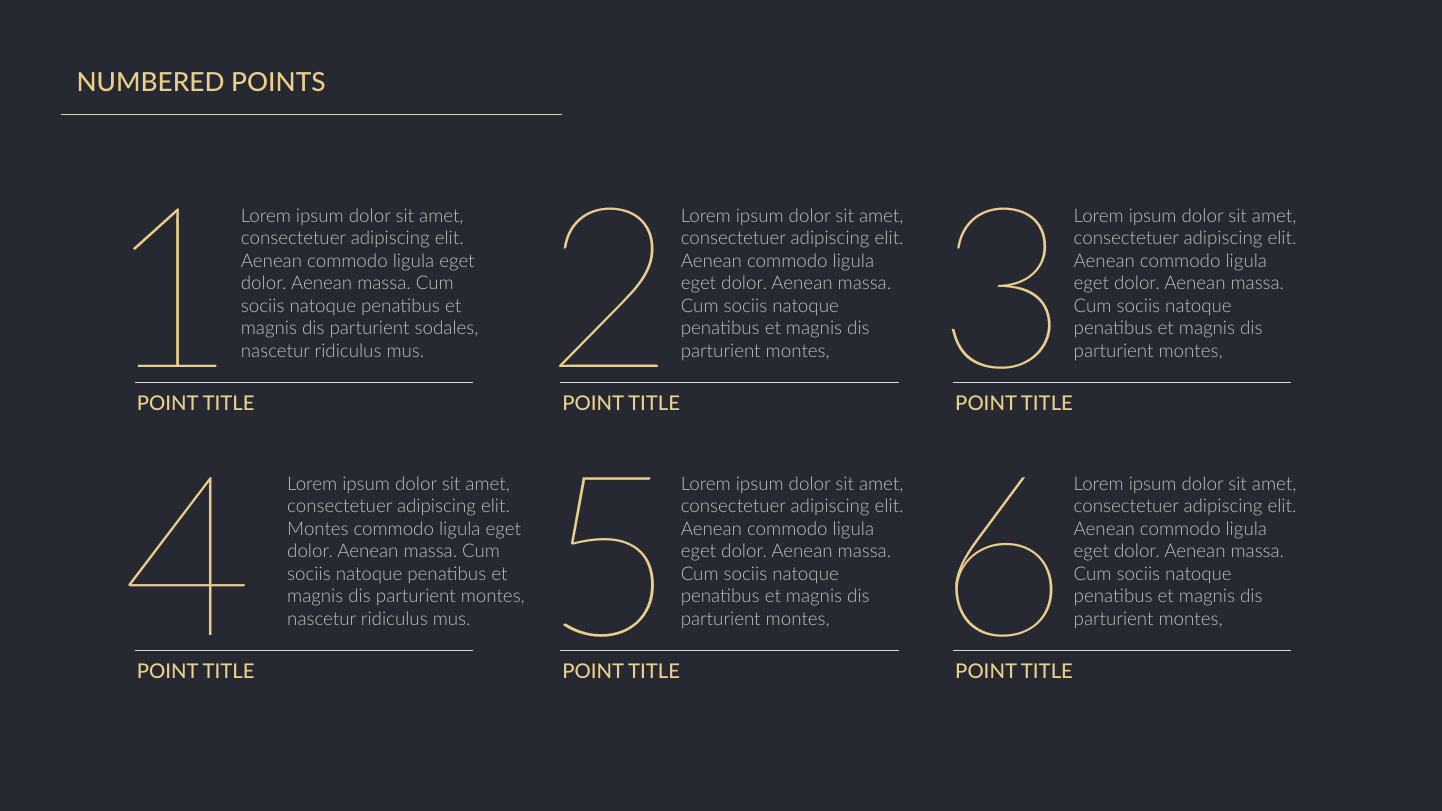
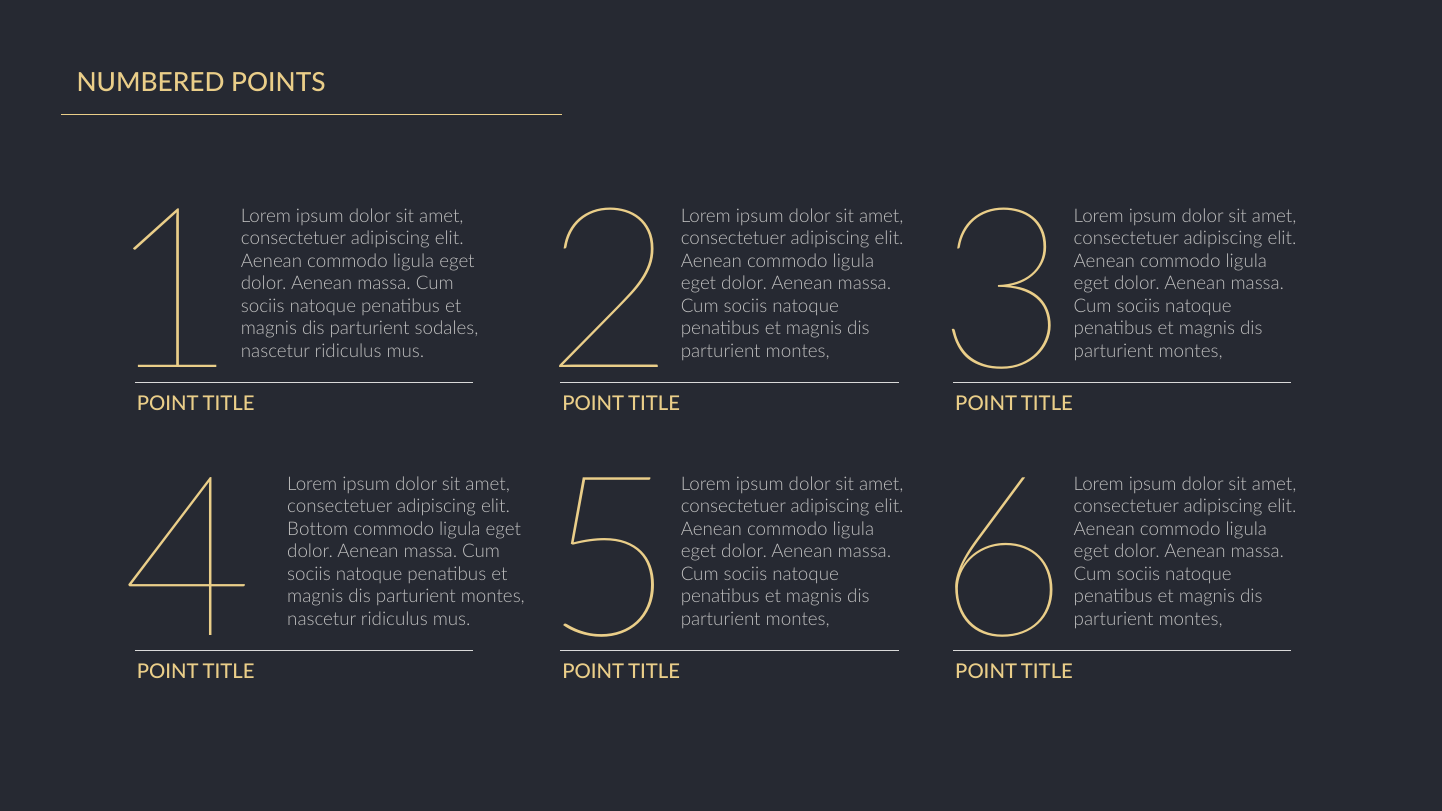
Montes: Montes -> Bottom (318, 529)
